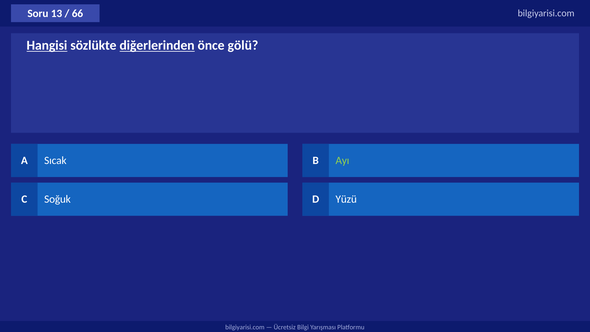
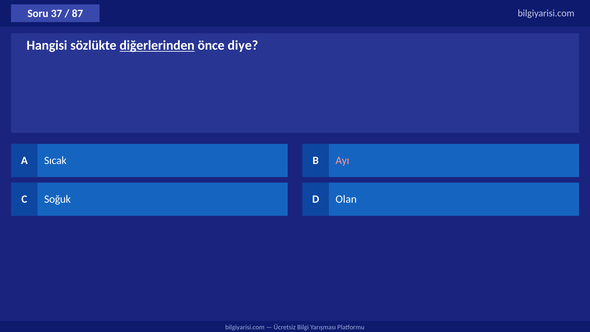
13: 13 -> 37 (57, 13)
66: 66 -> 87 (77, 13)
Hangisi underline: present -> none (47, 45)
gölü: gölü -> diye (243, 45)
Ayı colour: light green -> pink (342, 161)
Yüzü: Yüzü -> Olan (346, 199)
